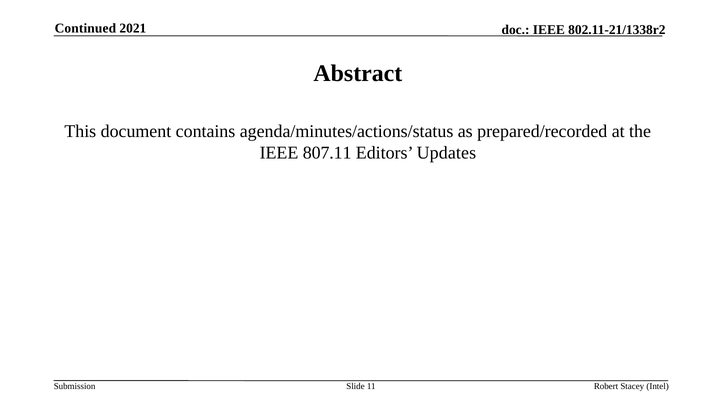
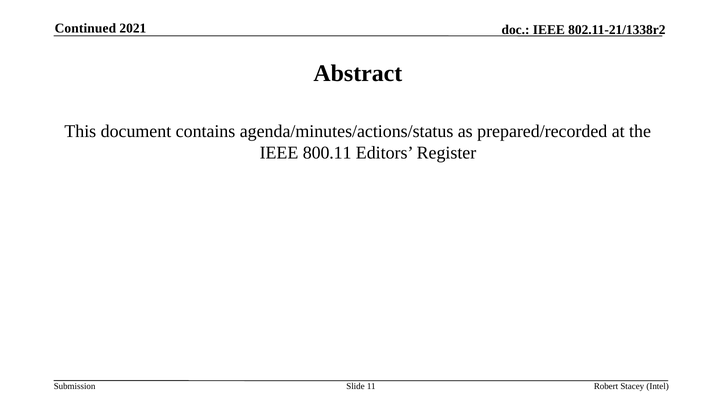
807.11: 807.11 -> 800.11 (327, 153)
Updates: Updates -> Register (446, 153)
